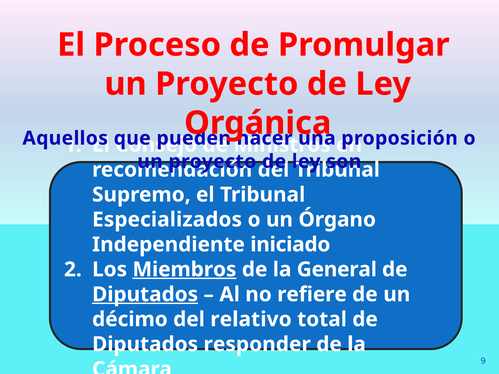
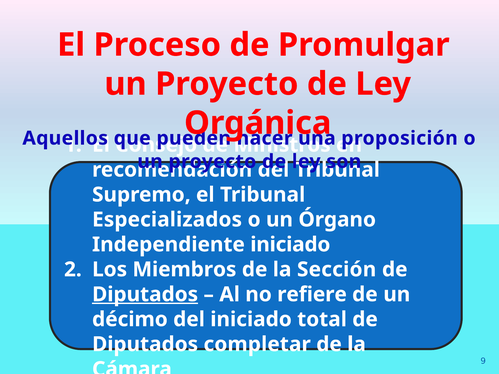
Miembros underline: present -> none (184, 270)
General: General -> Sección (337, 270)
del relativo: relativo -> iniciado (251, 320)
responder: responder -> completar (257, 345)
